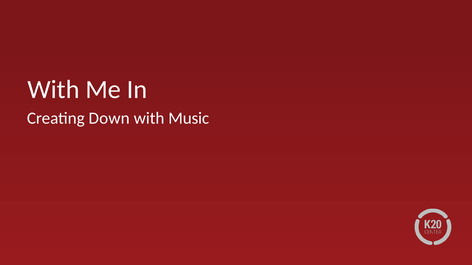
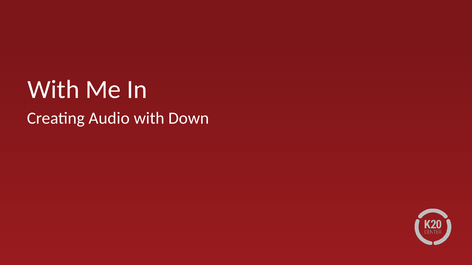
Down: Down -> Audio (109, 119)
Music: Music -> Down (189, 119)
